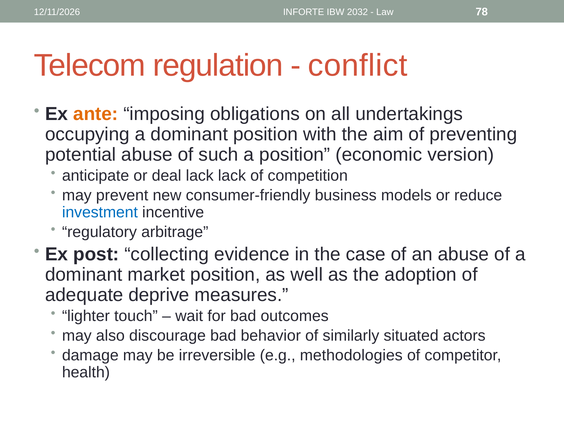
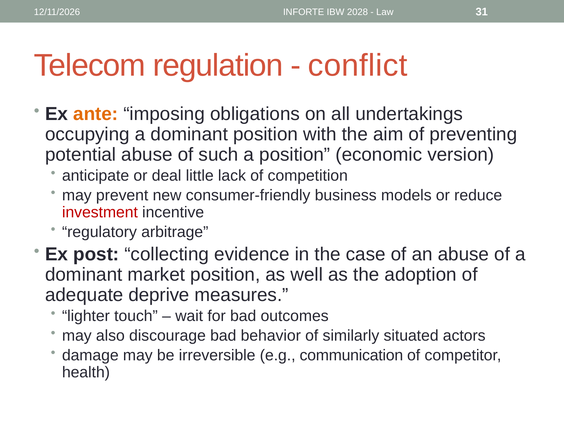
2032: 2032 -> 2028 (357, 12)
78: 78 -> 31 (482, 12)
deal lack: lack -> little (200, 176)
investment colour: blue -> red (100, 212)
methodologies: methodologies -> communication (351, 355)
